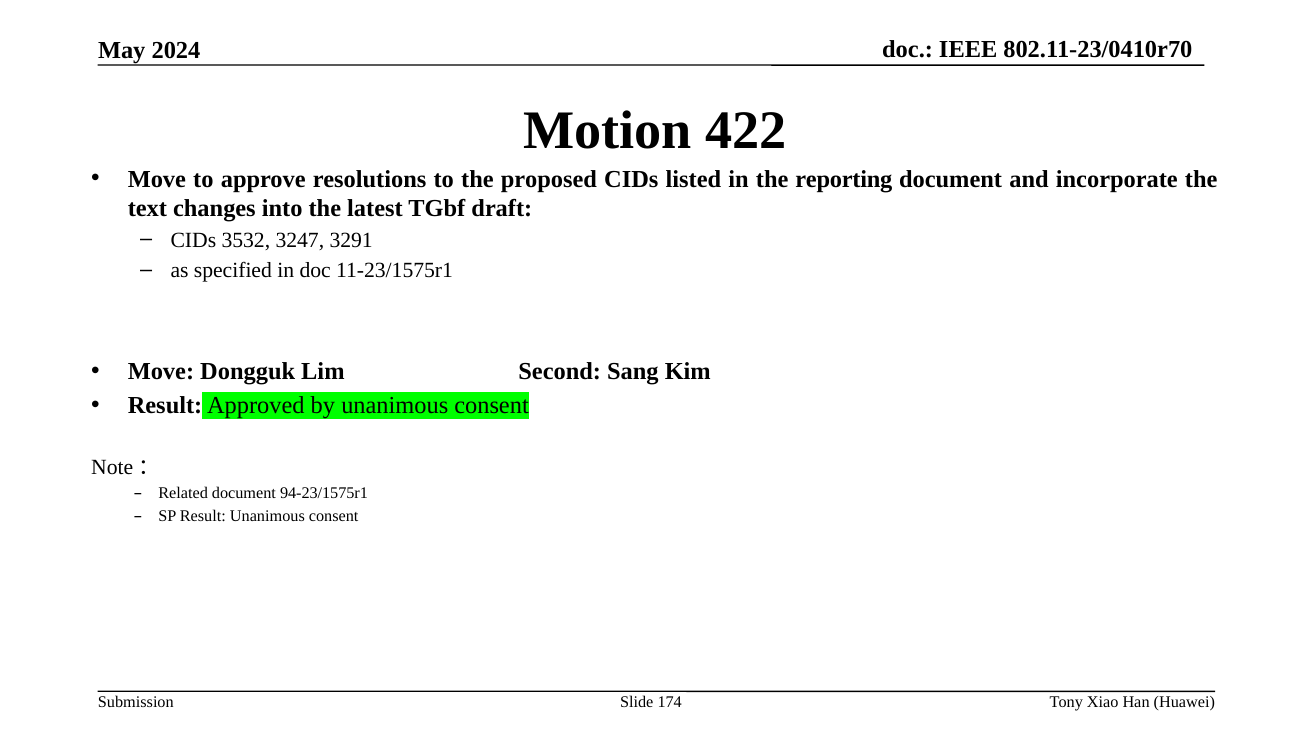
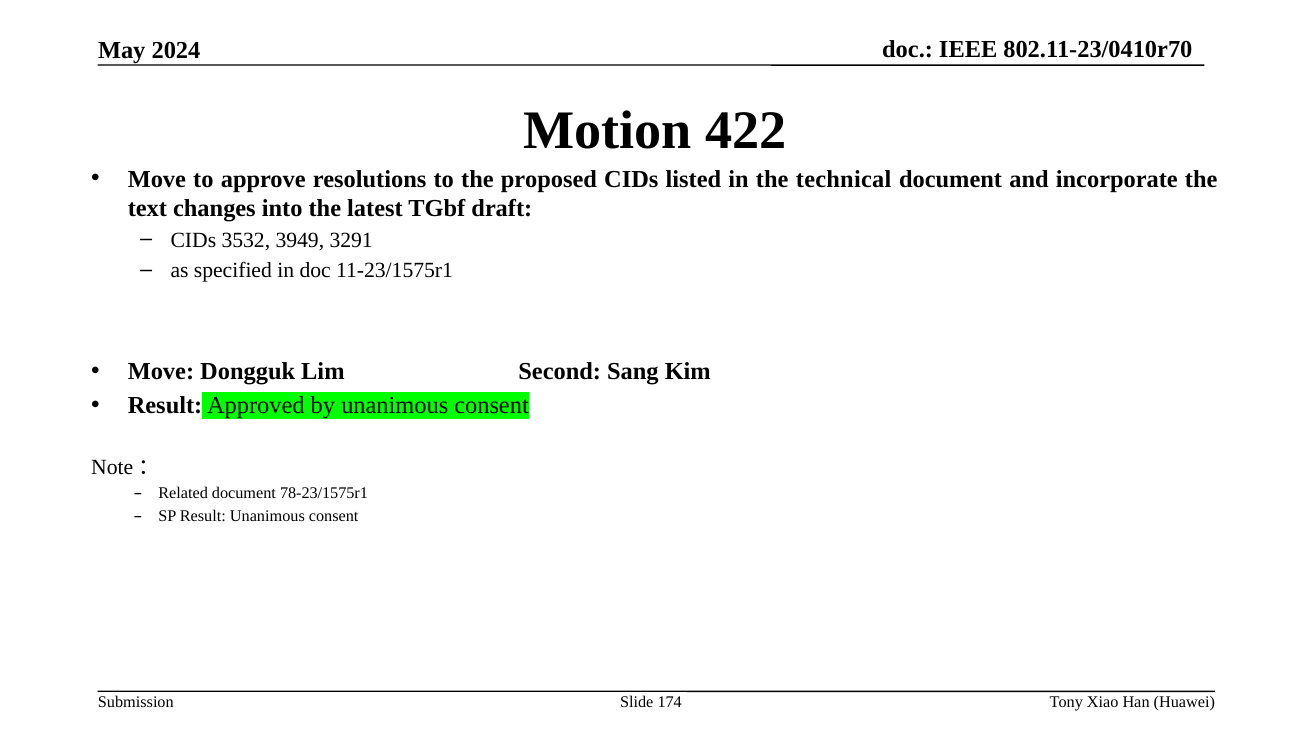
reporting: reporting -> technical (844, 179)
3247: 3247 -> 3949 (300, 240)
94-23/1575r1: 94-23/1575r1 -> 78-23/1575r1 (324, 494)
